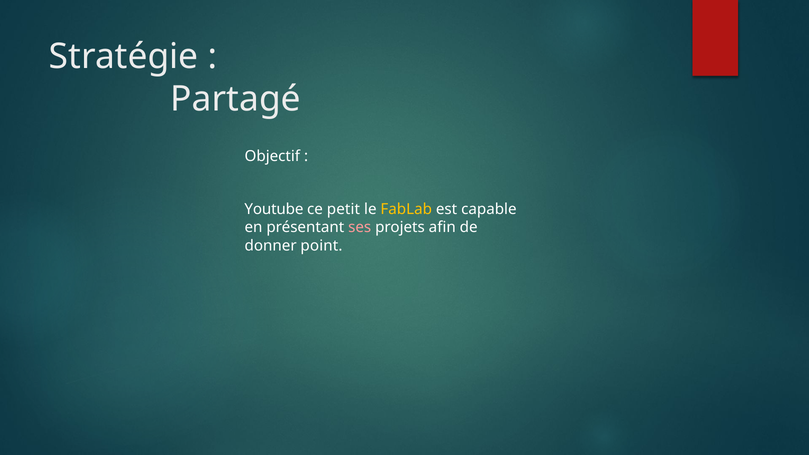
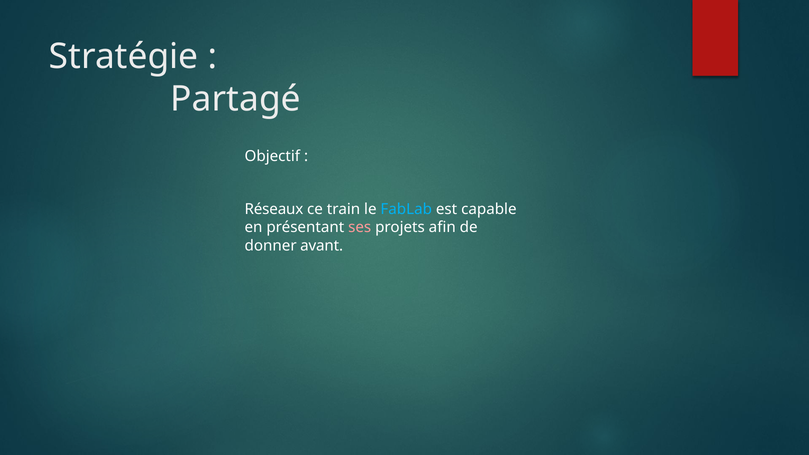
Youtube: Youtube -> Réseaux (274, 209)
petit: petit -> train (344, 209)
FabLab colour: yellow -> light blue (406, 209)
point: point -> avant (322, 246)
